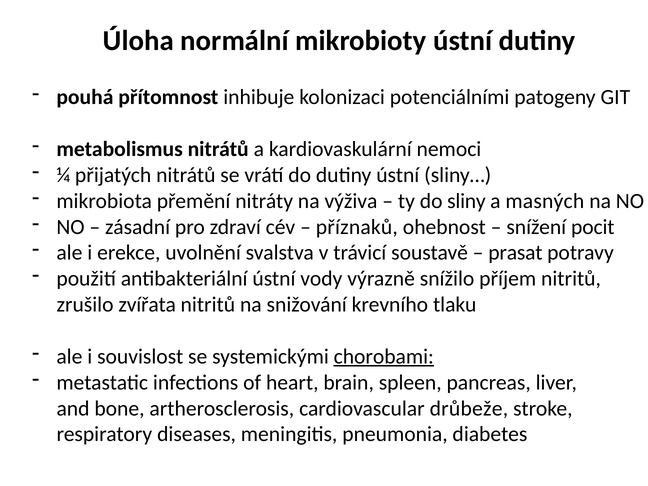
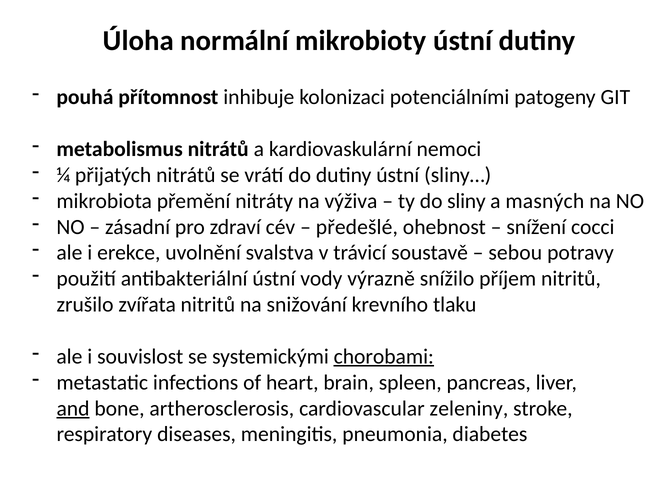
příznaků: příznaků -> předešlé (357, 227)
pocit: pocit -> cocci (593, 227)
prasat: prasat -> sebou (515, 253)
and underline: none -> present (73, 408)
drůbeže: drůbeže -> zeleniny (469, 408)
